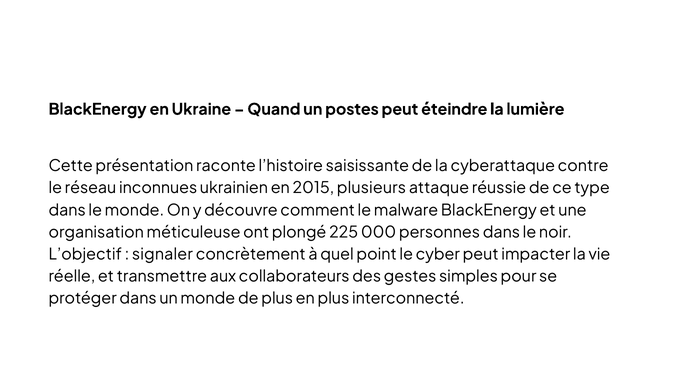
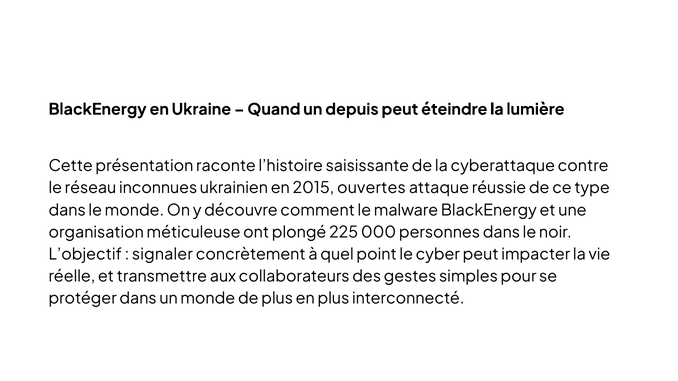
postes: postes -> depuis (352, 110)
plusieurs: plusieurs -> ouvertes (371, 188)
